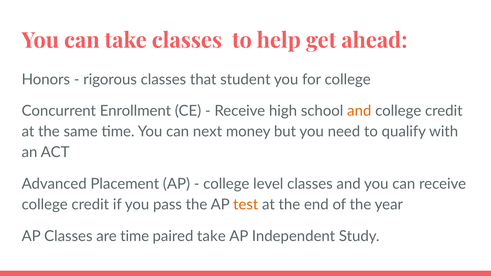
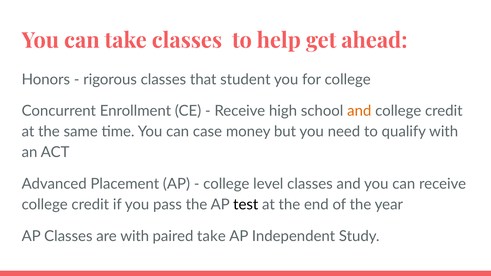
next: next -> case (207, 132)
test colour: orange -> black (246, 205)
are time: time -> with (135, 236)
